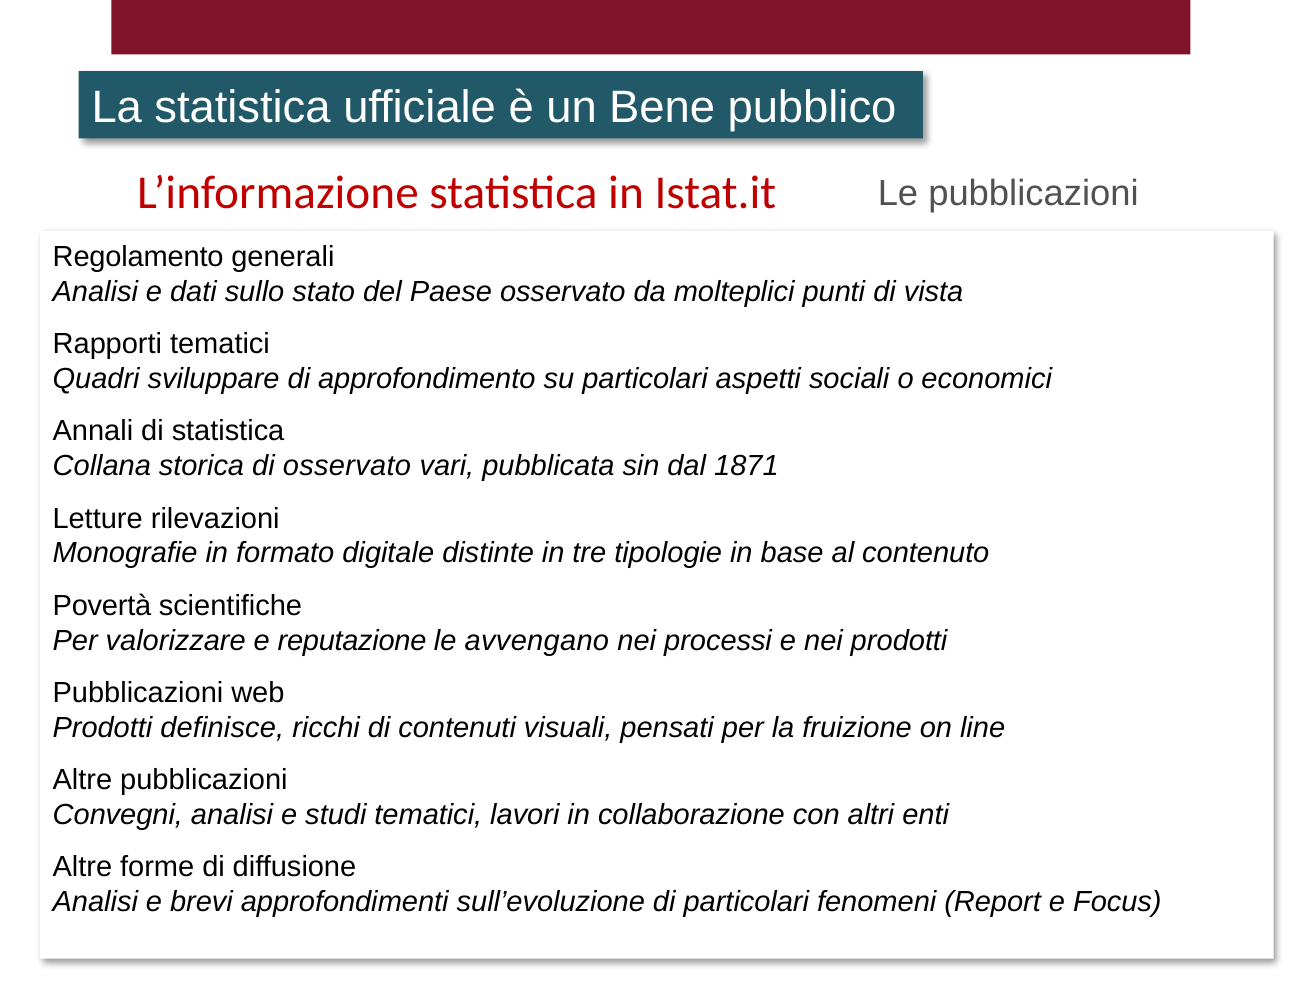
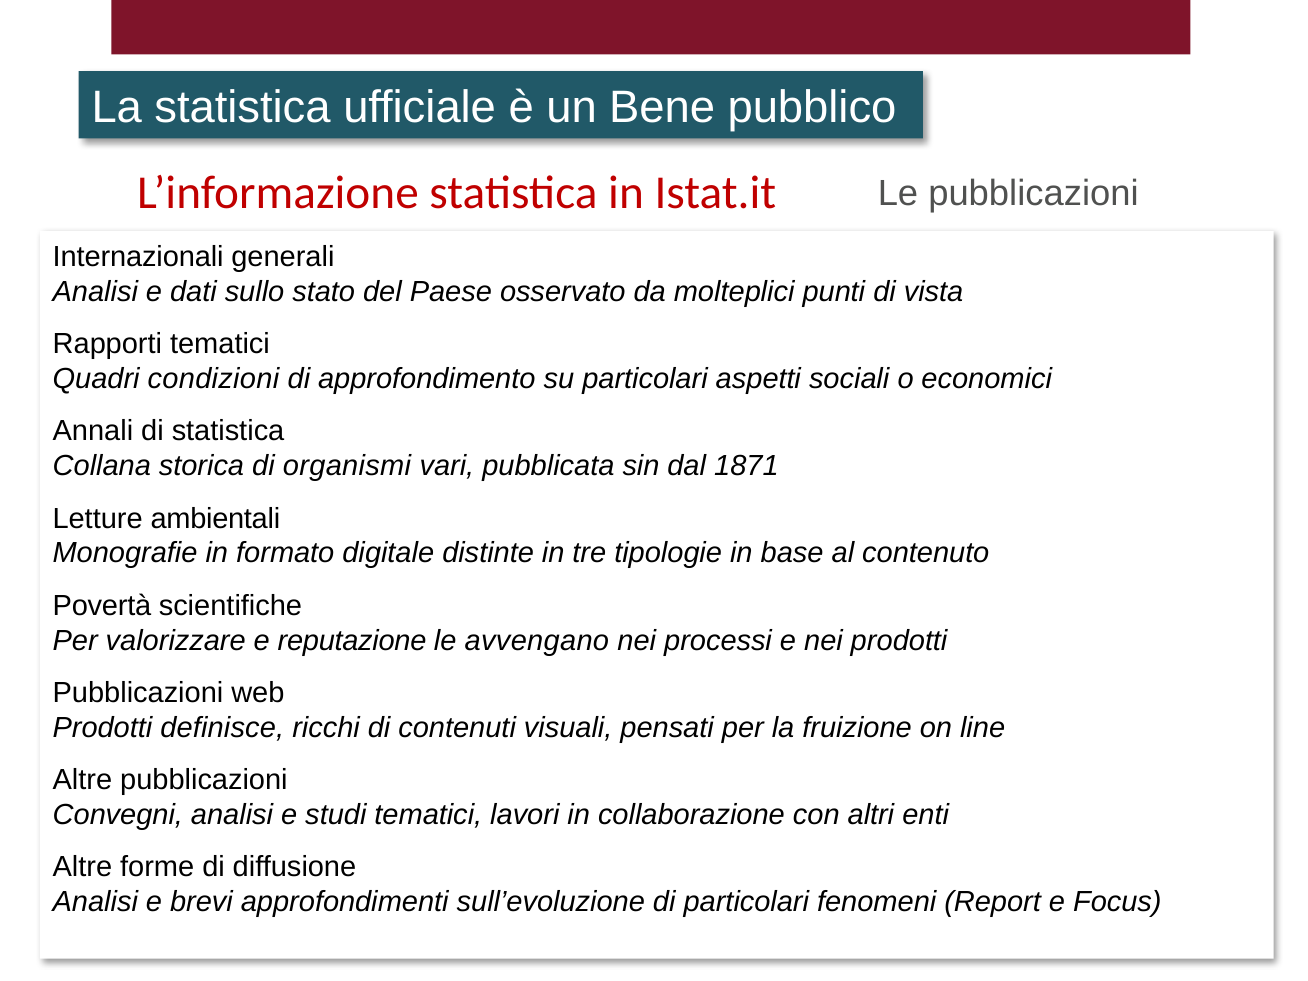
Regolamento: Regolamento -> Internazionali (138, 257)
sviluppare: sviluppare -> condizioni (213, 379)
di osservato: osservato -> organismi (347, 466)
rilevazioni: rilevazioni -> ambientali (215, 519)
